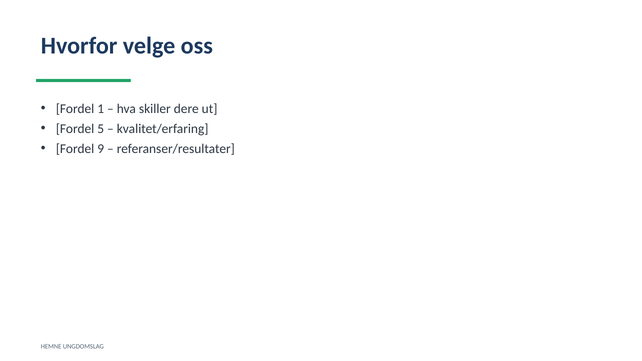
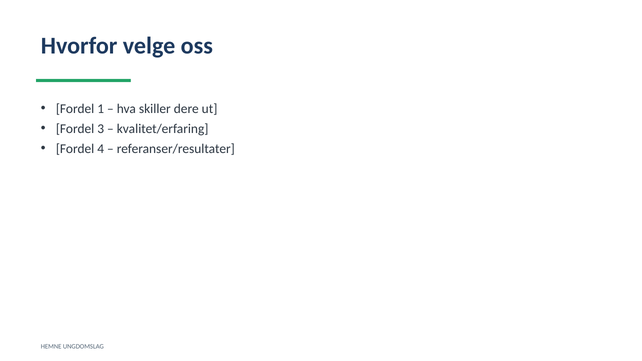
5: 5 -> 3 (101, 129)
9: 9 -> 4 (101, 149)
